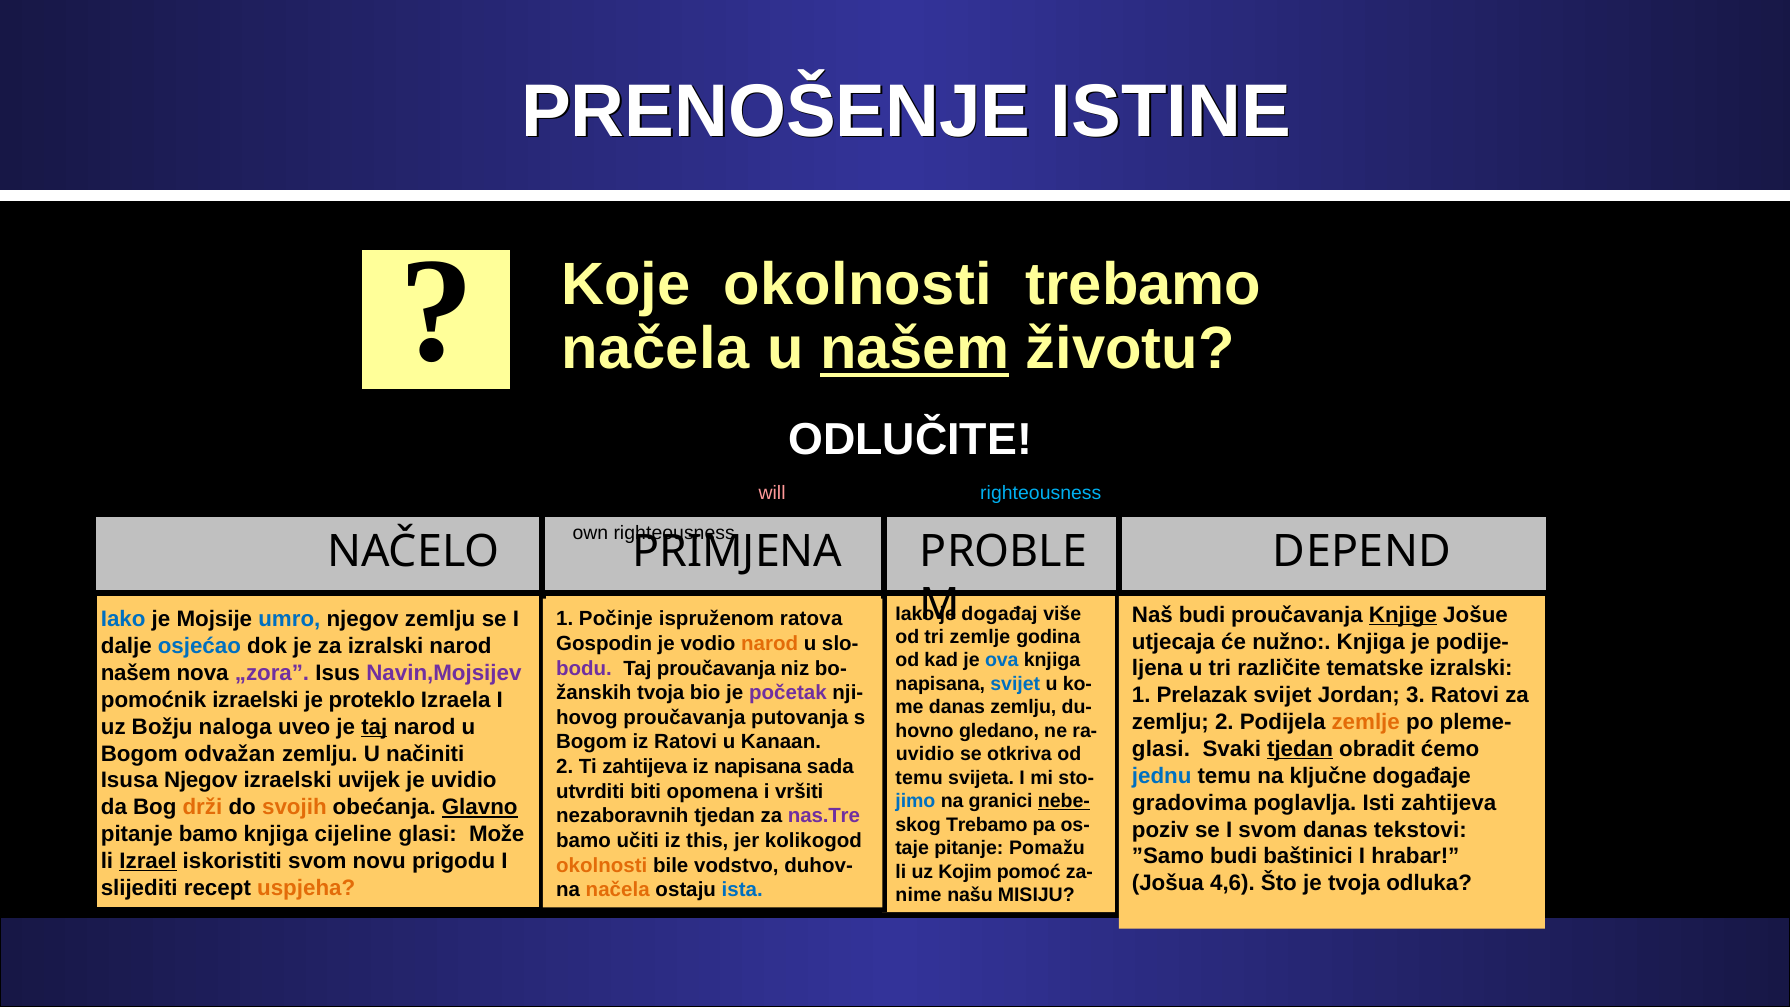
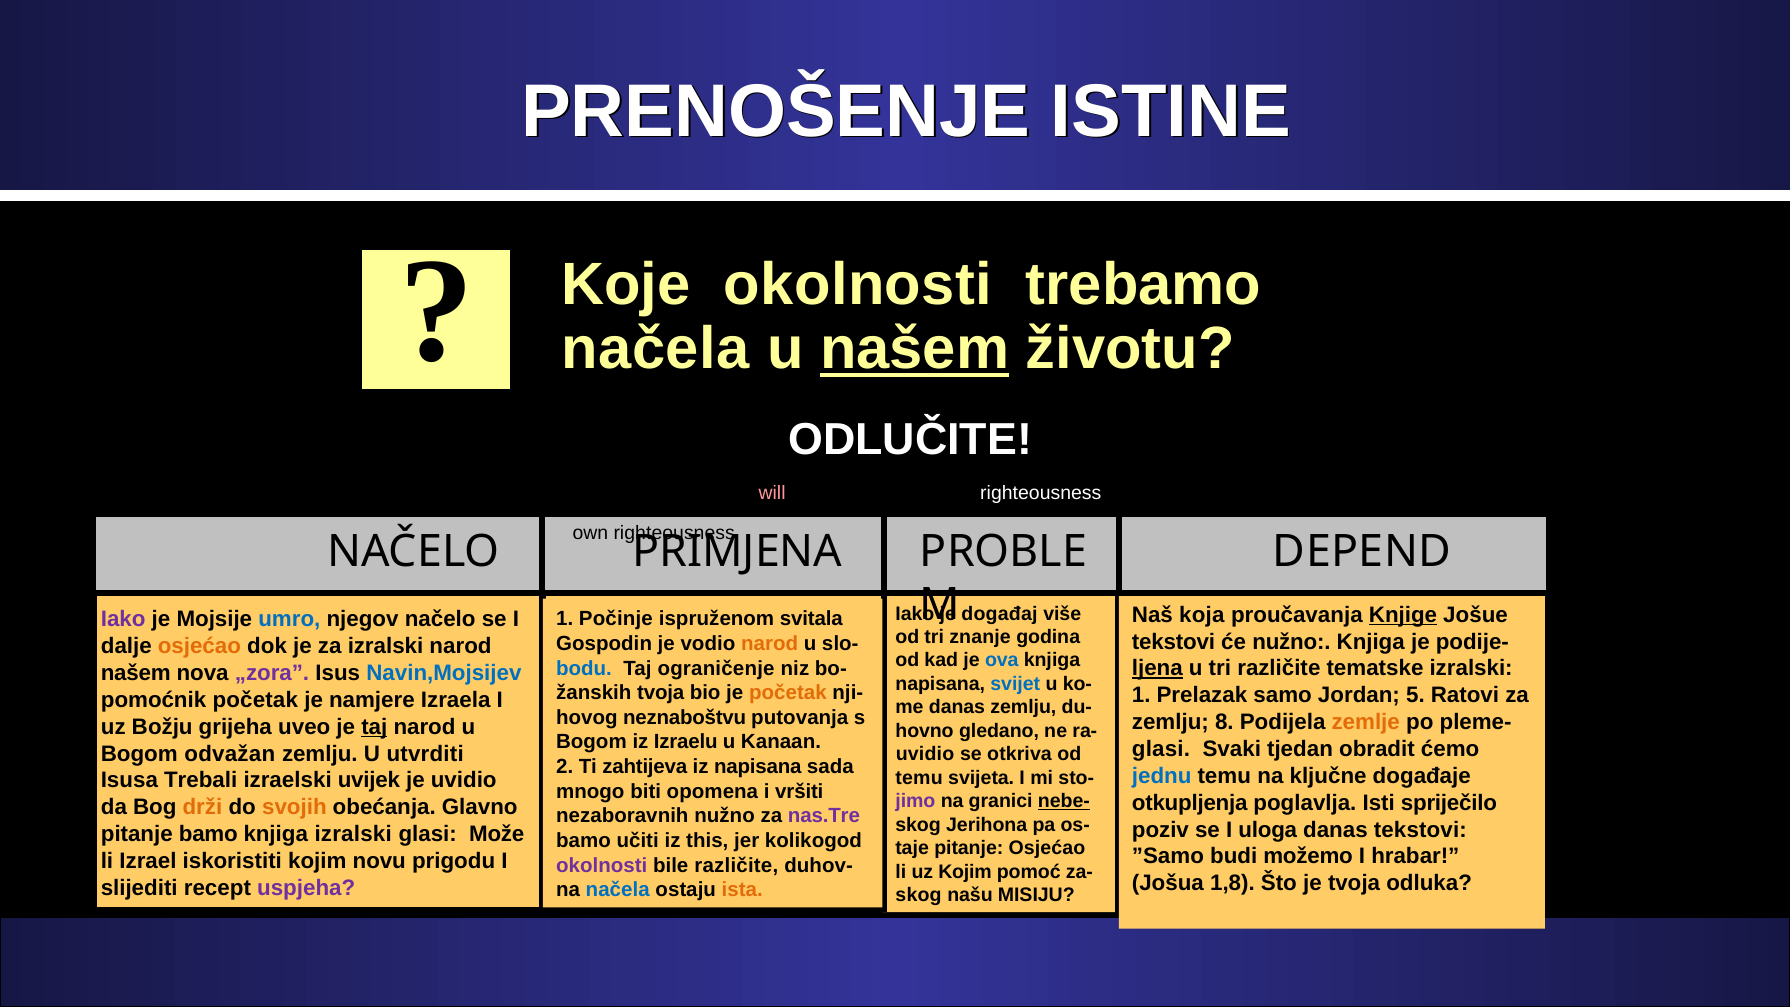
righteousness colour: light blue -> white (1041, 493)
God skog: skog -> glasi (1107, 507)
Naš budi: budi -> koja (1202, 615)
Iako colour: blue -> purple (123, 619)
njegov zemlju: zemlju -> načelo (440, 619)
ratova: ratova -> svitala (811, 619)
zemlje: zemlje -> znanje (980, 637)
utjecaja: utjecaja -> tekstovi (1174, 642)
osjećao colour: blue -> orange (199, 646)
ljena underline: none -> present (1157, 668)
bodu colour: purple -> blue (584, 668)
Taj proučavanja: proučavanja -> ograničenje (716, 668)
Navin,Mojsijev colour: purple -> blue (444, 673)
početak colour: purple -> orange (788, 693)
Prelazak svijet: svijet -> samo (1283, 695)
3: 3 -> 5 (1415, 695)
pomoćnik izraelski: izraelski -> početak (255, 700)
proteklo: proteklo -> namjere (372, 700)
proučavanja: proučavanja -> neznaboštvu (685, 717)
zemlju 2: 2 -> 8 (1224, 722)
naloga: naloga -> grijeha (235, 727)
iz Ratovi: Ratovi -> Izraelu (686, 742)
tjedan underline: present -> none (1300, 749)
načiniti: načiniti -> utvrditi (425, 754)
Isusa Njegov: Njegov -> Trebali (201, 780)
utvrditi: utvrditi -> mnogo (590, 791)
jimo colour: blue -> purple (915, 801)
gradovima: gradovima -> otkupljenja (1190, 803)
Isti zahtijeva: zahtijeva -> spriječilo (1449, 803)
Glavno underline: present -> none (480, 807)
nezaboravnih tjedan: tjedan -> nužno (725, 816)
skog Trebamo: Trebamo -> Jerihona (987, 825)
I svom: svom -> uloga (1268, 830)
knjiga cijeline: cijeline -> izralski (353, 834)
pitanje Pomažu: Pomažu -> Osjećao (1047, 848)
baštinici: baštinici -> možemo (1308, 856)
Izrael underline: present -> none (148, 861)
iskoristiti svom: svom -> kojim (317, 861)
okolnosti colour: orange -> purple (602, 865)
bile vodstvo: vodstvo -> različite (736, 865)
4,6: 4,6 -> 1,8 (1232, 883)
uspjeha colour: orange -> purple (306, 888)
načela colour: orange -> blue (618, 890)
ista colour: blue -> orange (742, 890)
nime: nime -> skog (919, 895)
